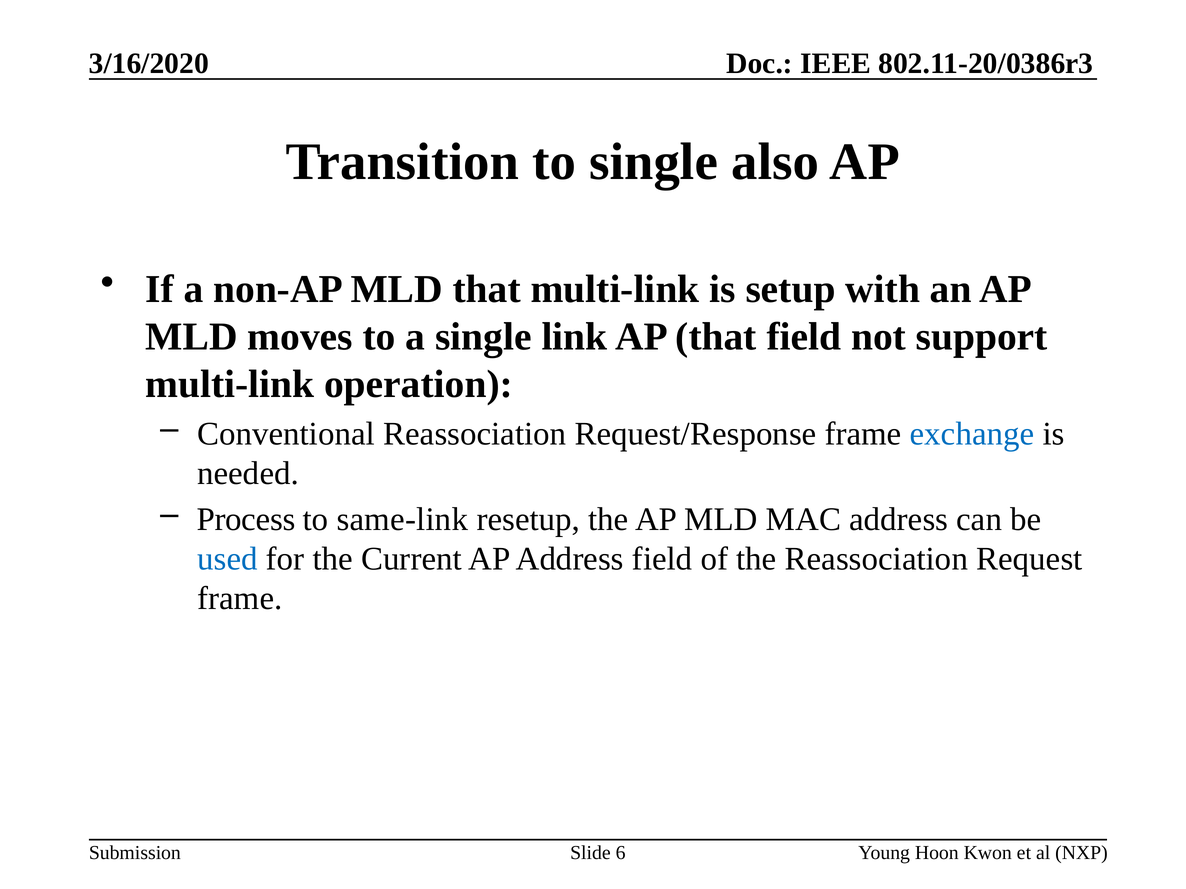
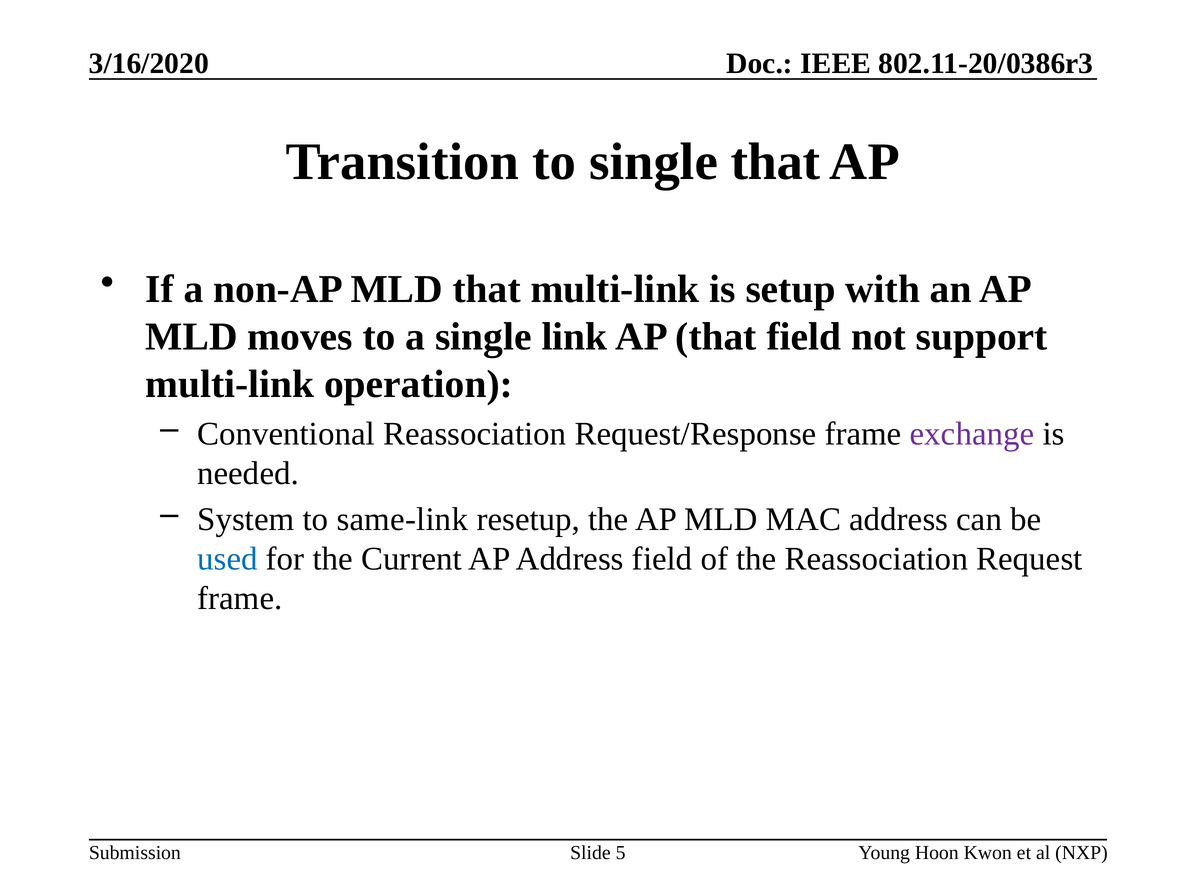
single also: also -> that (775, 162)
exchange colour: blue -> purple (972, 434)
Process: Process -> System (246, 520)
6: 6 -> 5 (621, 853)
